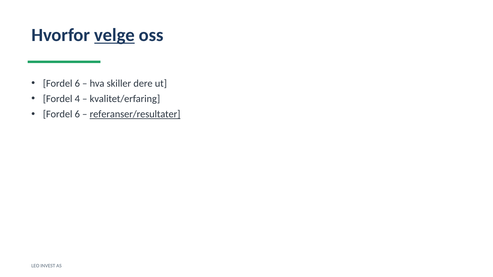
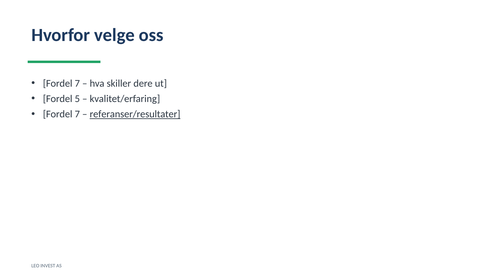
velge underline: present -> none (114, 35)
6: 6 -> 7 (77, 83)
4: 4 -> 5 (77, 99)
6: 6 -> 7 (77, 114)
